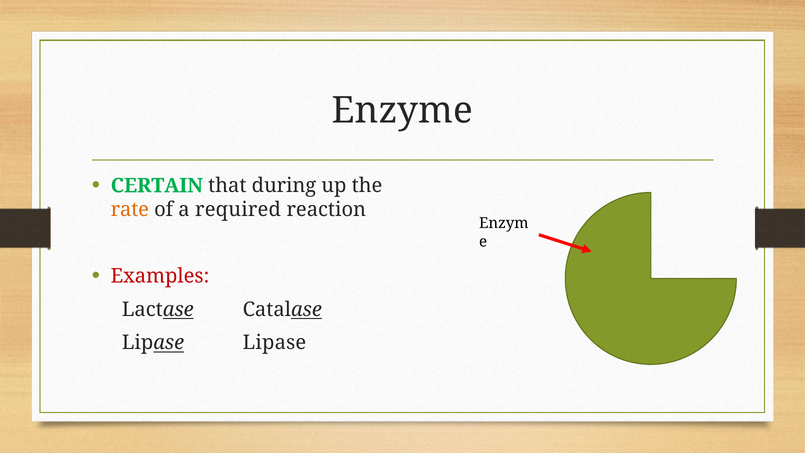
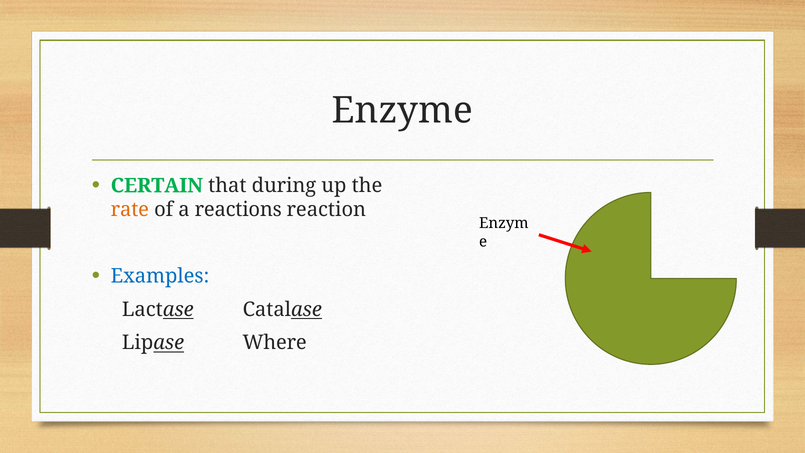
required: required -> reactions (238, 210)
Examples colour: red -> blue (160, 276)
Lipase Lipase: Lipase -> Where (275, 343)
